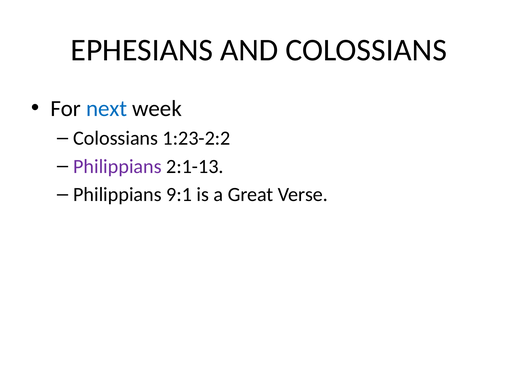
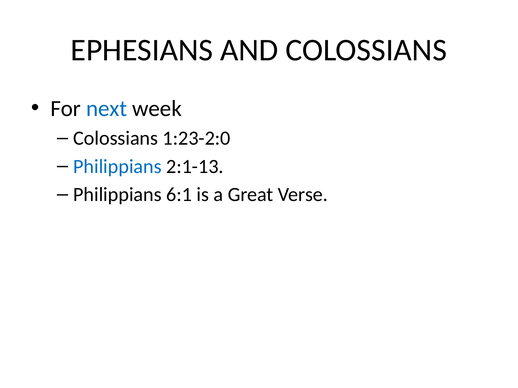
1:23-2:2: 1:23-2:2 -> 1:23-2:0 (197, 138)
Philippians colour: purple -> blue (117, 167)
9:1: 9:1 -> 6:1 (179, 195)
